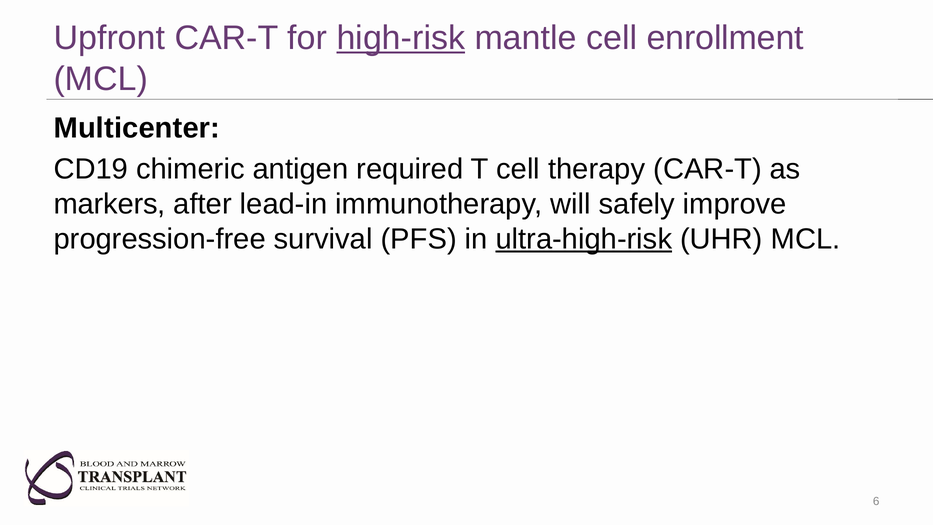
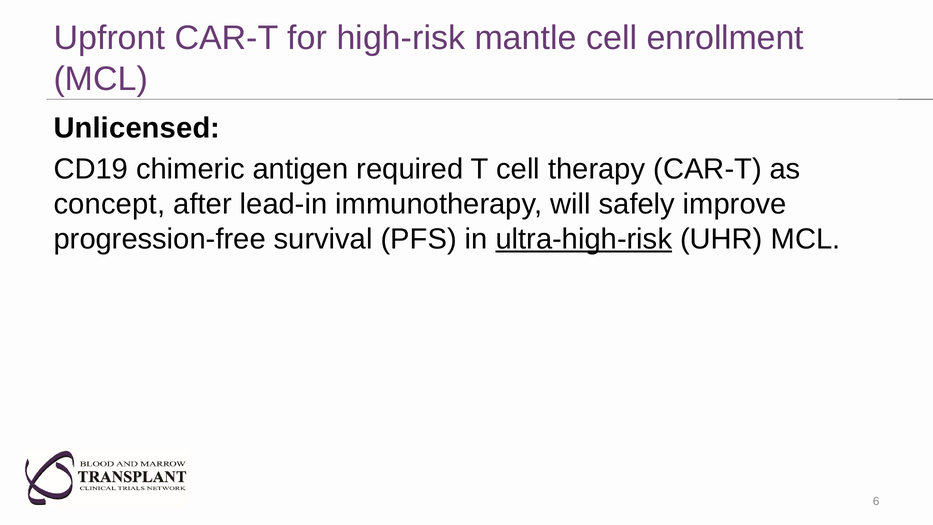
high-risk underline: present -> none (401, 38)
Multicenter: Multicenter -> Unlicensed (137, 128)
markers: markers -> concept (109, 204)
